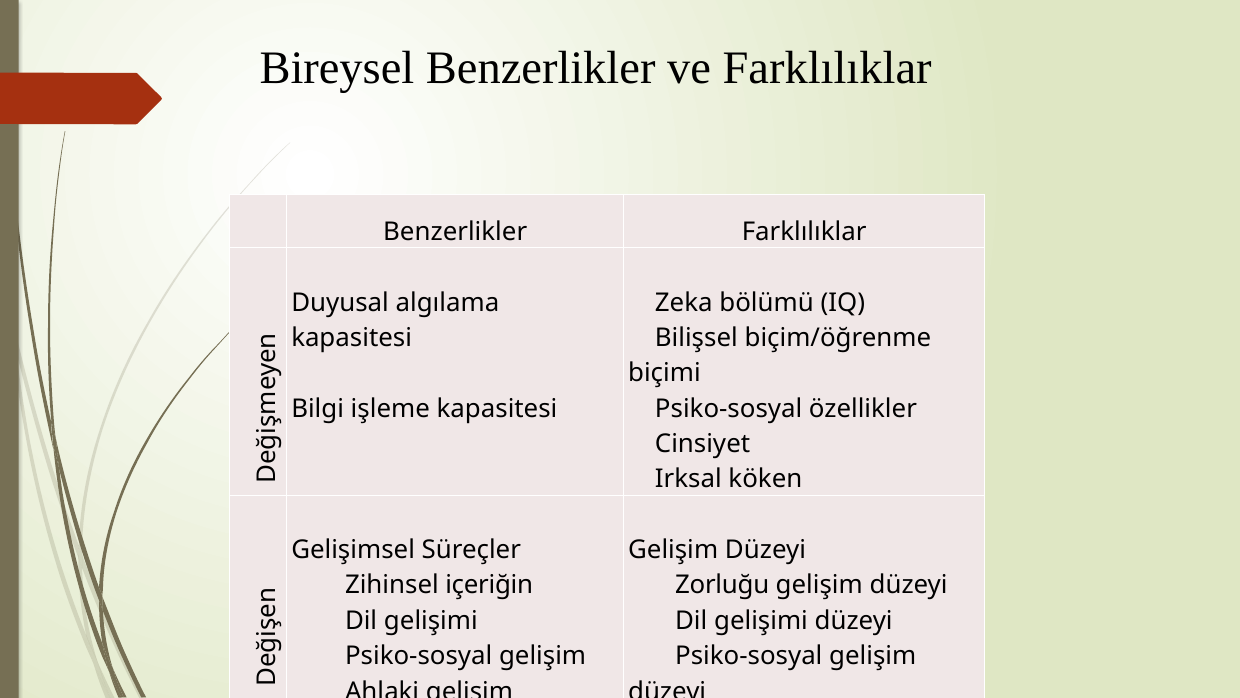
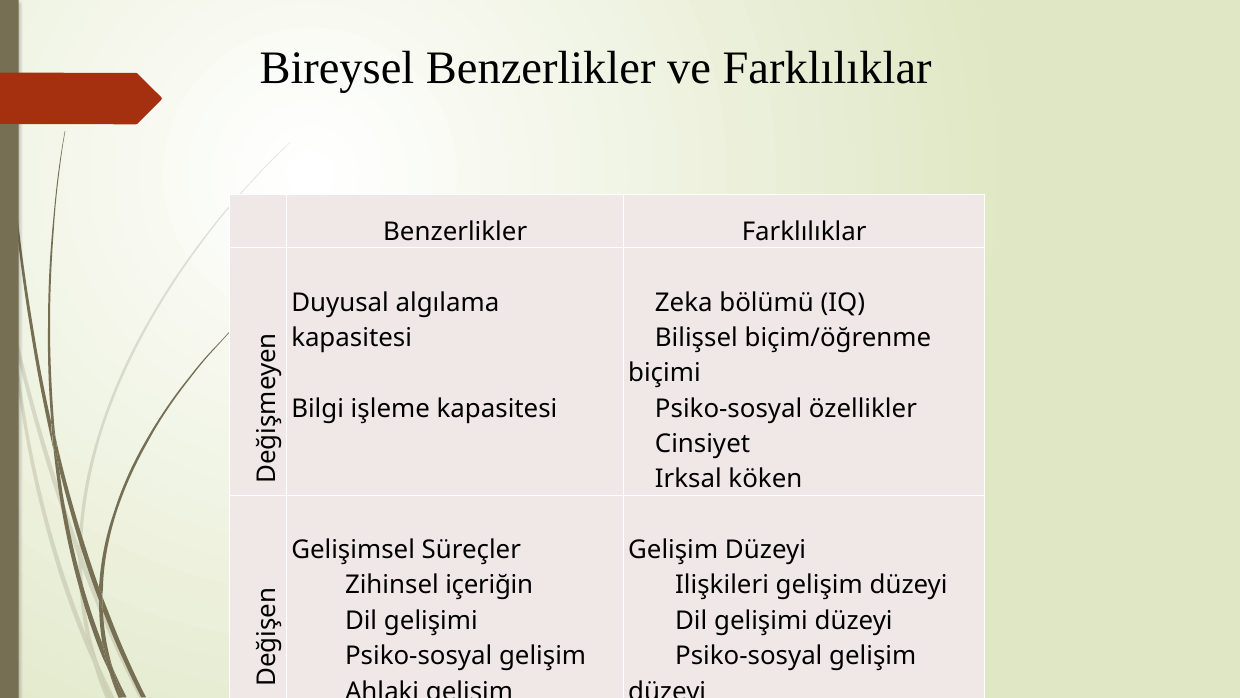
Zorluğu: Zorluğu -> Ilişkileri (722, 585)
